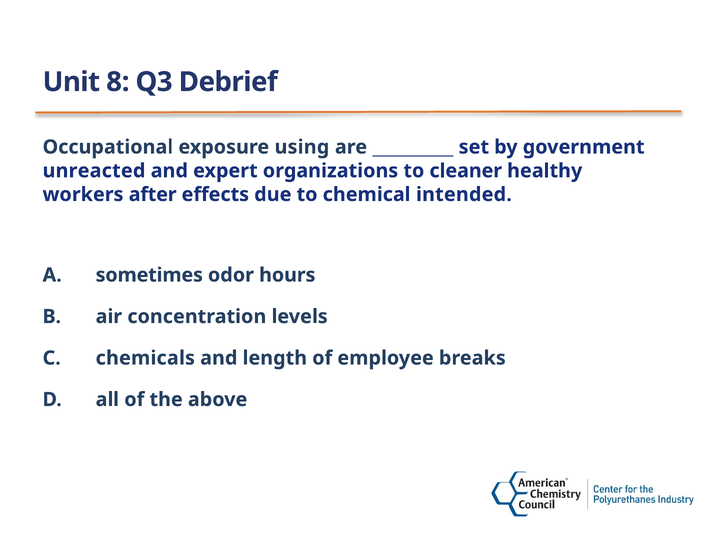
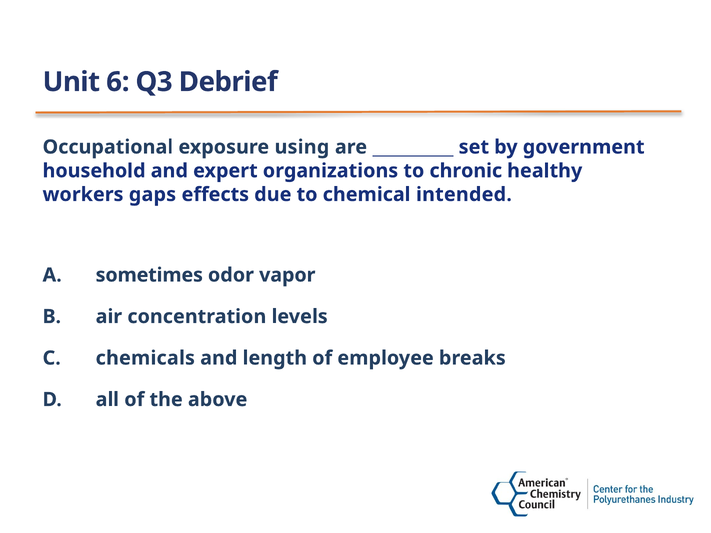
8: 8 -> 6 (118, 82)
unreacted: unreacted -> household (94, 171)
cleaner: cleaner -> chronic (466, 171)
after: after -> gaps (152, 195)
hours: hours -> vapor (287, 275)
